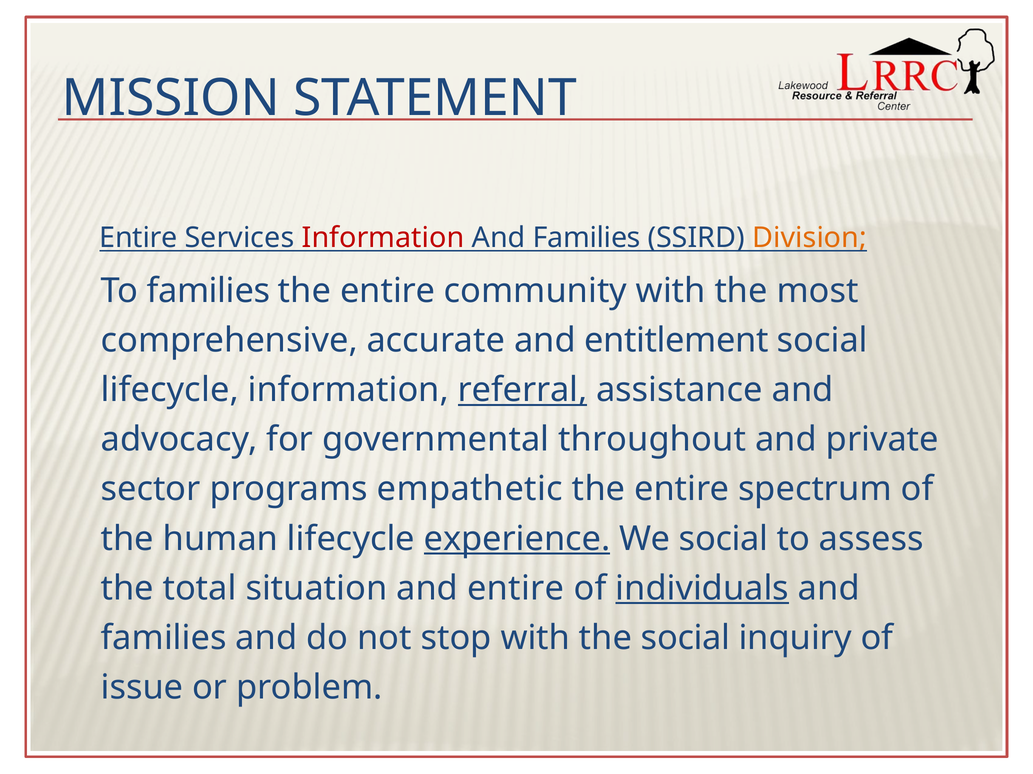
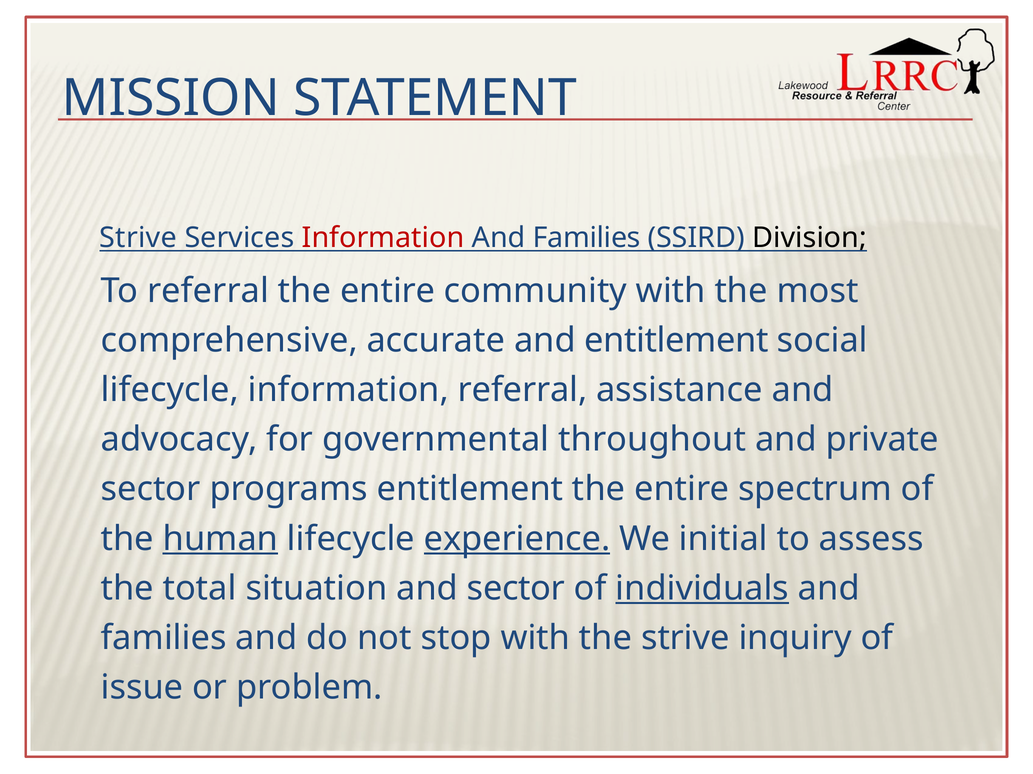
Entire: Entire -> Strive (138, 238)
Division colour: orange -> black (810, 238)
To families: families -> referral (208, 291)
referral underline: present -> none (523, 390)
programs empathetic: empathetic -> entitlement (470, 490)
human underline: none -> present (220, 539)
We social: social -> initial (723, 539)
and entire: entire -> sector (516, 589)
the social: social -> strive (685, 638)
